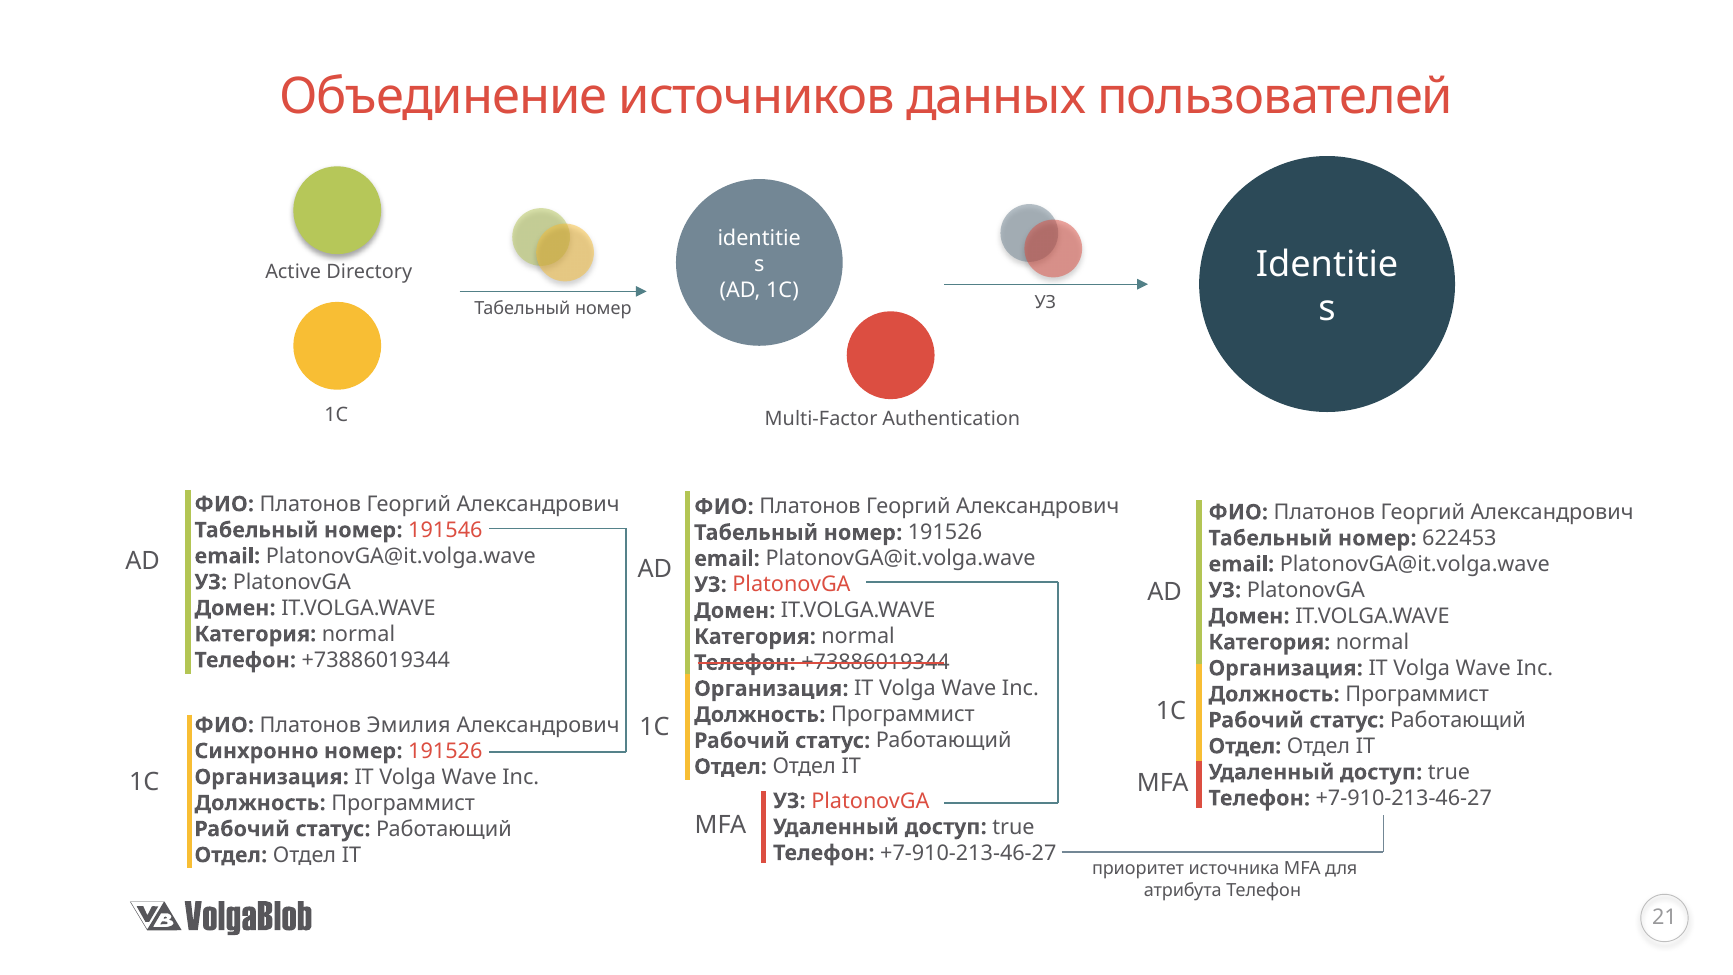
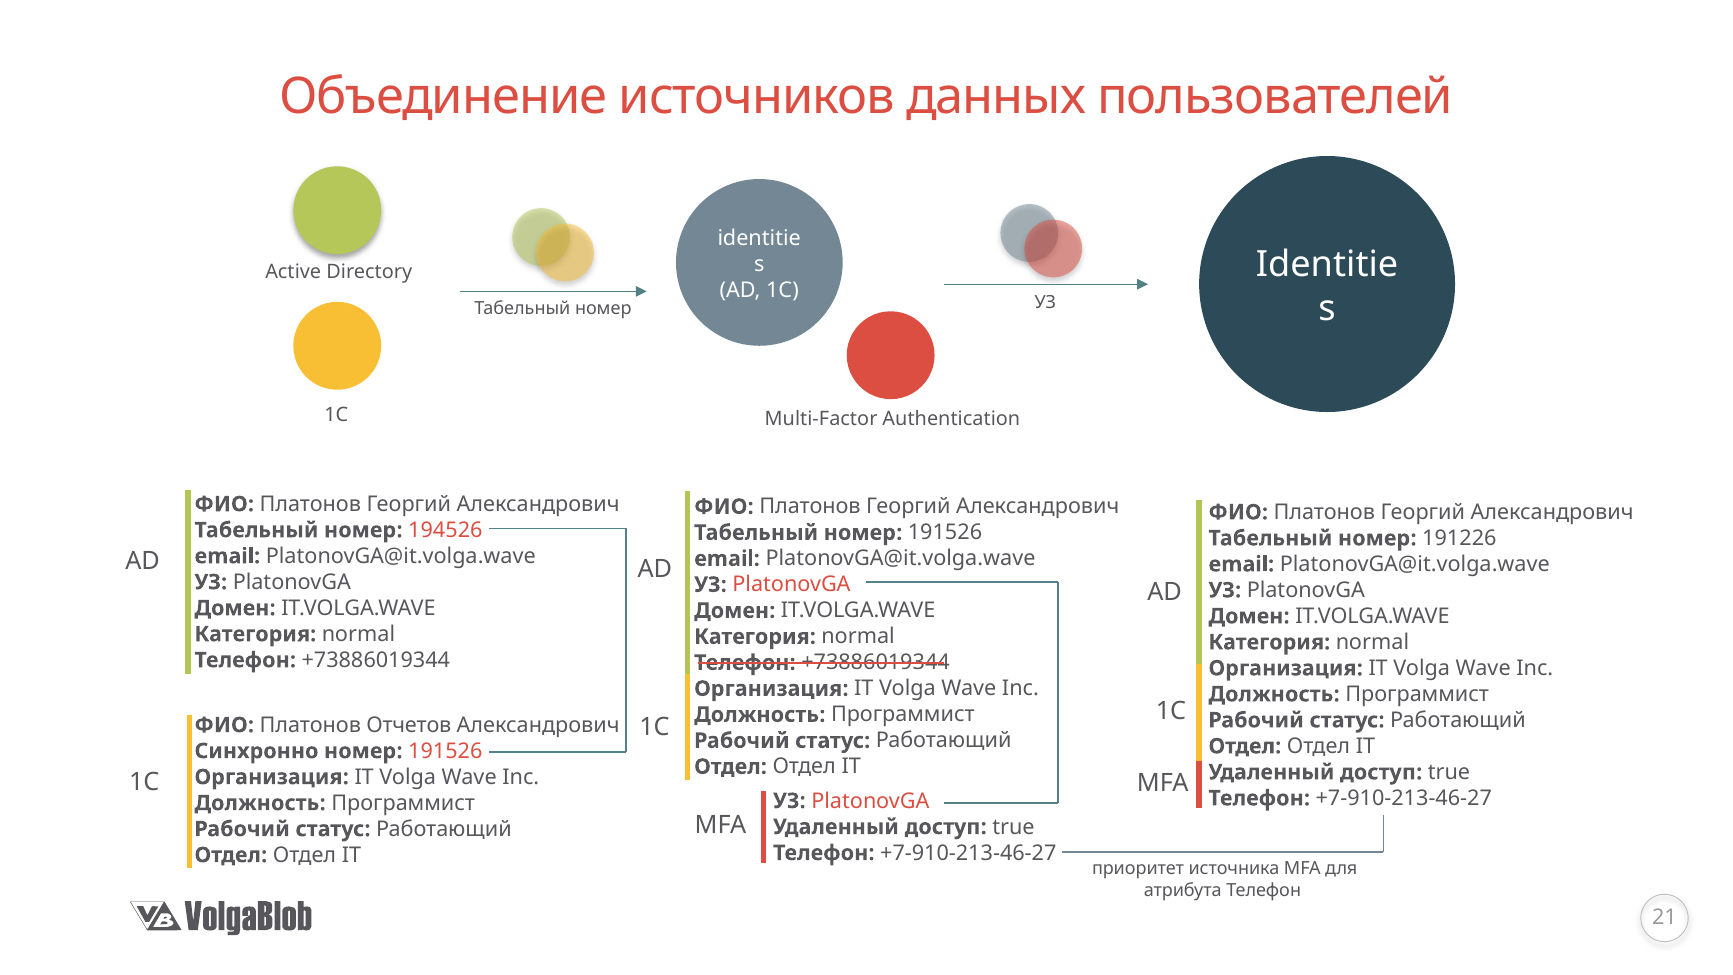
191546: 191546 -> 194526 (445, 530)
622453: 622453 -> 191226 (1459, 538)
Эмилия: Эмилия -> Отчетов (409, 725)
